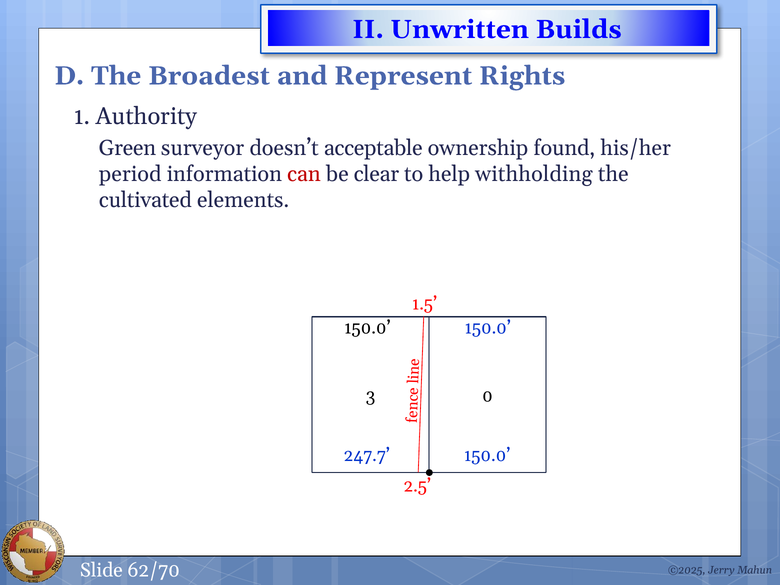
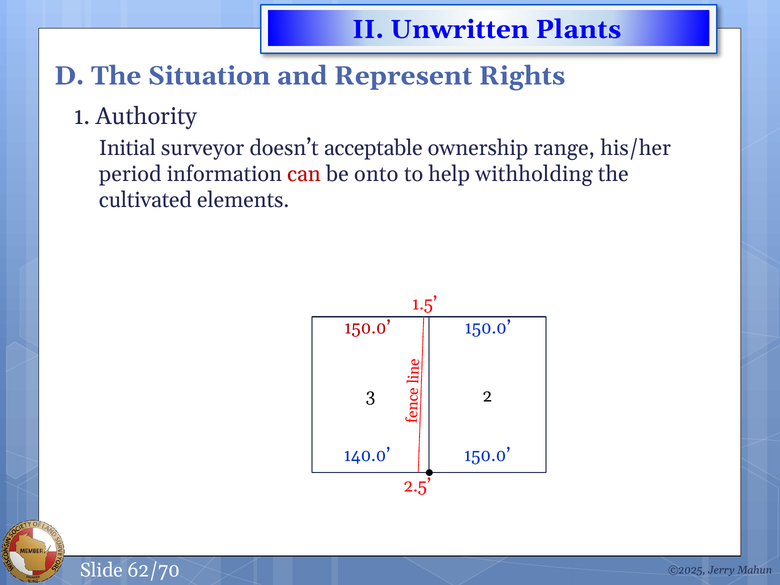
Builds: Builds -> Plants (578, 29)
Broadest: Broadest -> Situation (209, 76)
Green: Green -> Initial (127, 148)
found: found -> range (564, 148)
clear: clear -> onto (376, 174)
150.0 colour: black -> red (367, 328)
0: 0 -> 2 (487, 396)
247.7: 247.7 -> 140.0 (367, 456)
